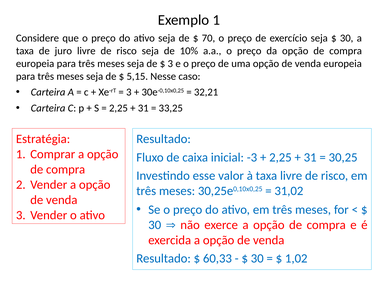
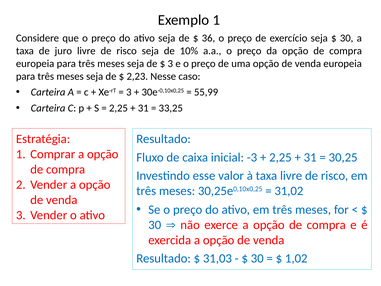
70: 70 -> 36 (208, 38)
5,15: 5,15 -> 2,23 (137, 76)
32,21: 32,21 -> 55,99 (206, 92)
60,33: 60,33 -> 31,03 (217, 258)
